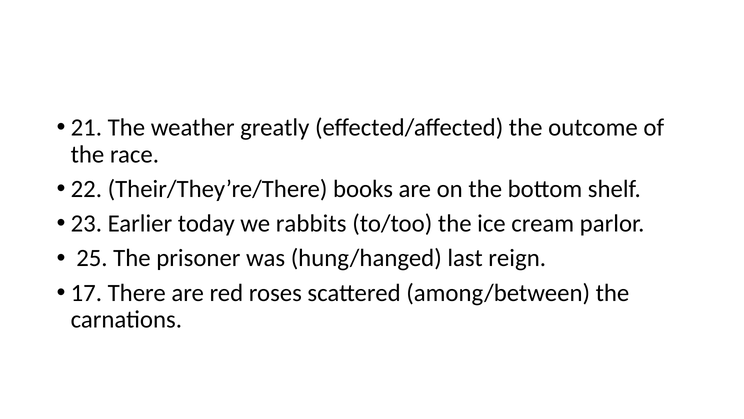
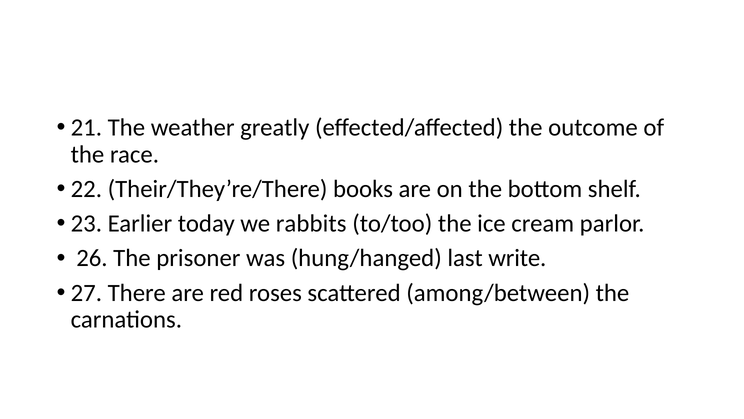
25: 25 -> 26 (92, 258)
reign: reign -> write (517, 258)
17: 17 -> 27 (86, 292)
